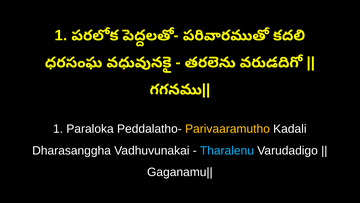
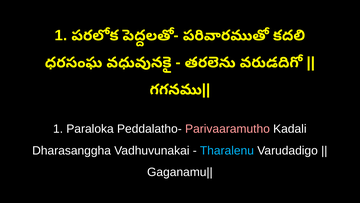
Parivaaramutho colour: yellow -> pink (227, 129)
